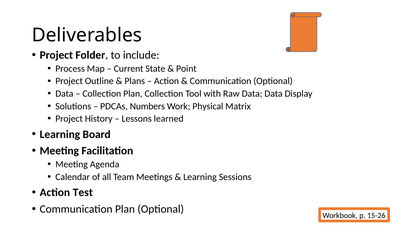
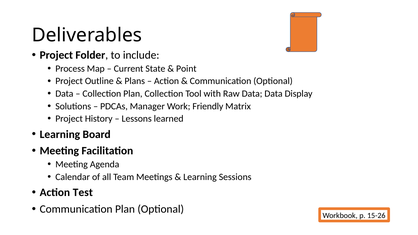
Numbers: Numbers -> Manager (147, 106)
Physical: Physical -> Friendly (208, 106)
